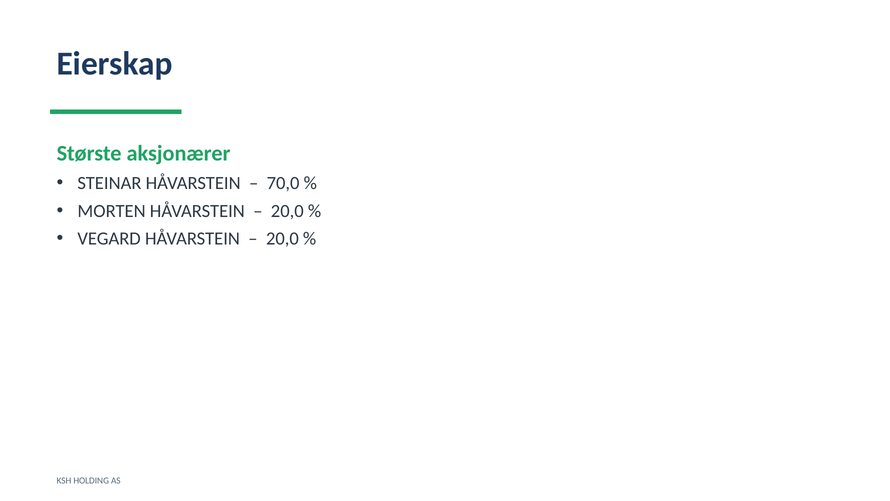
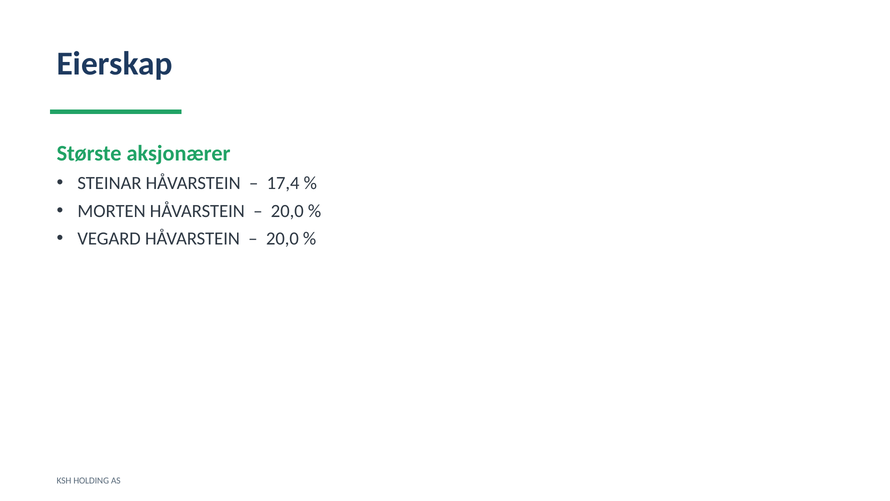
70,0: 70,0 -> 17,4 (283, 183)
